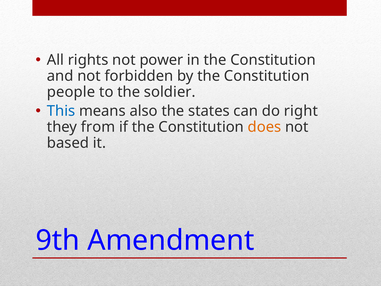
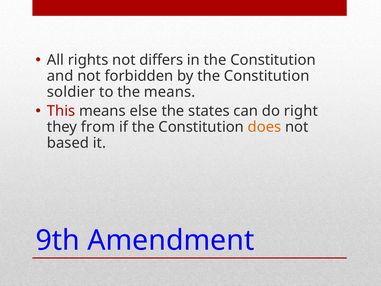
power: power -> differs (161, 60)
people: people -> soldier (71, 92)
the soldier: soldier -> means (170, 92)
This colour: blue -> red (61, 111)
also: also -> else (144, 111)
